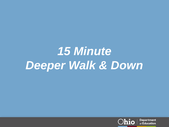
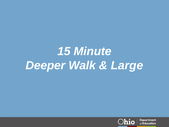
Down: Down -> Large (127, 65)
